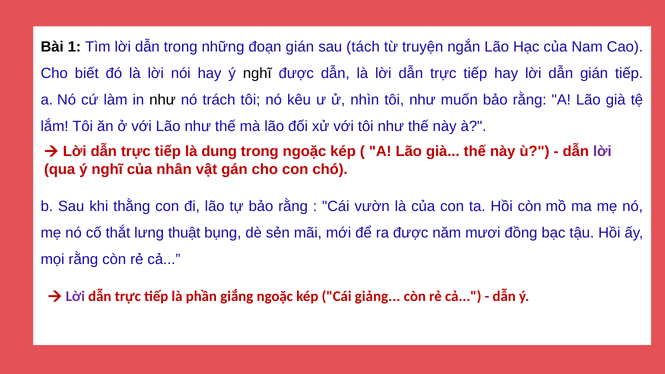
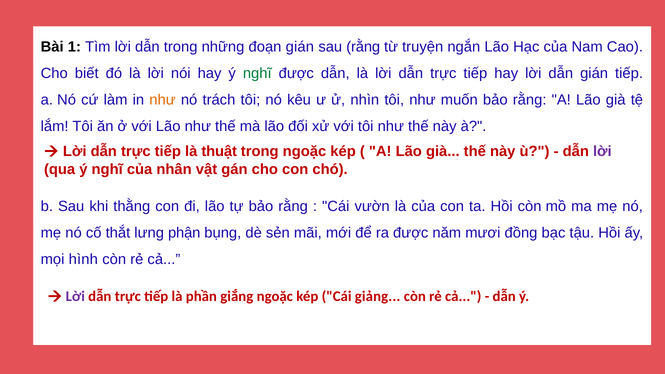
sau tách: tách -> rằng (363, 47)
nghĩ colour: black -> green (257, 73)
như colour: black -> orange (163, 100)
dung: dung -> thuật (219, 151)
thuật: thuật -> phận (184, 233)
mọi rằng: rằng -> hình (83, 260)
